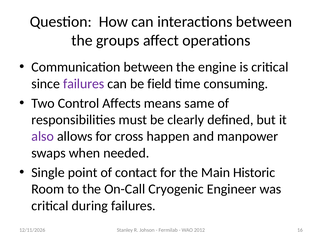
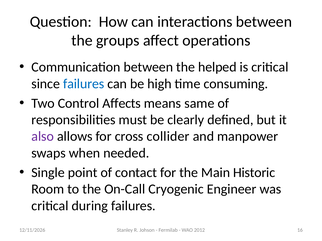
engine: engine -> helped (217, 67)
failures colour: purple -> blue (84, 84)
field: field -> high (160, 84)
happen: happen -> collider (168, 137)
